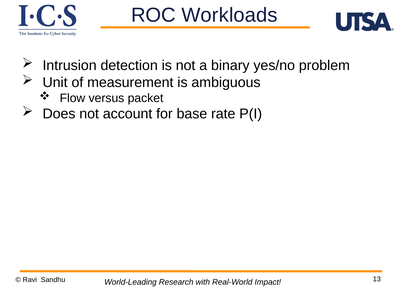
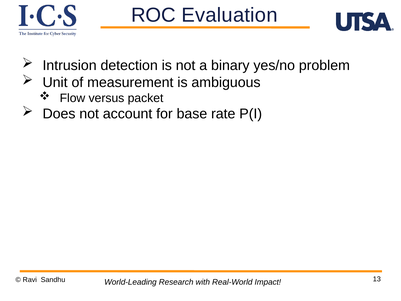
Workloads: Workloads -> Evaluation (230, 15)
